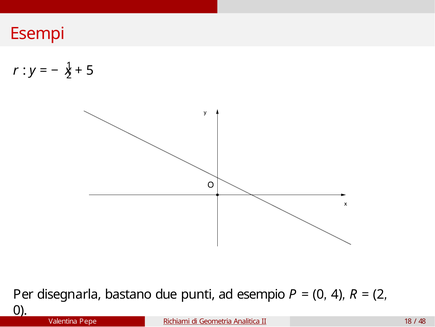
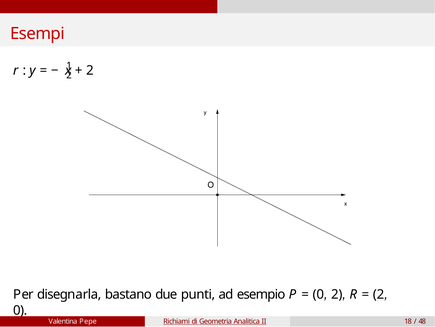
5: 5 -> 2 (90, 70)
4: 4 -> 2 (337, 294)
